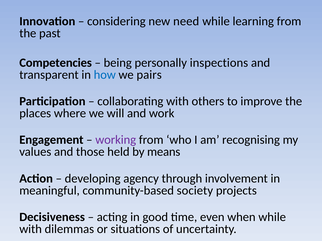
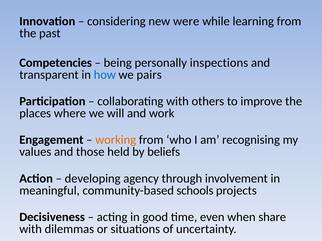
need: need -> were (186, 21)
working colour: purple -> orange (116, 140)
means: means -> beliefs (164, 152)
society: society -> schools (195, 191)
when while: while -> share (272, 217)
